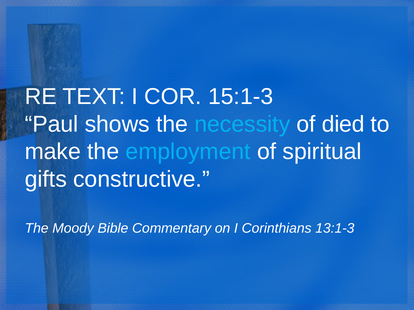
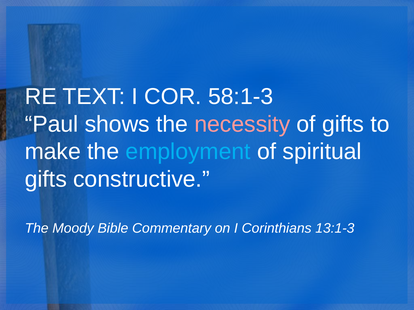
15:1-3: 15:1-3 -> 58:1-3 (241, 97)
necessity colour: light blue -> pink (242, 124)
of died: died -> gifts (343, 124)
